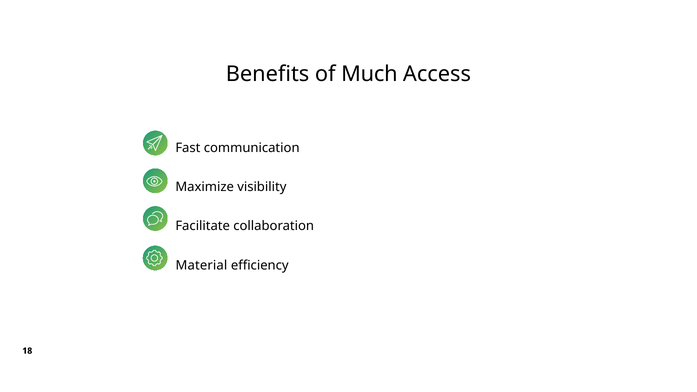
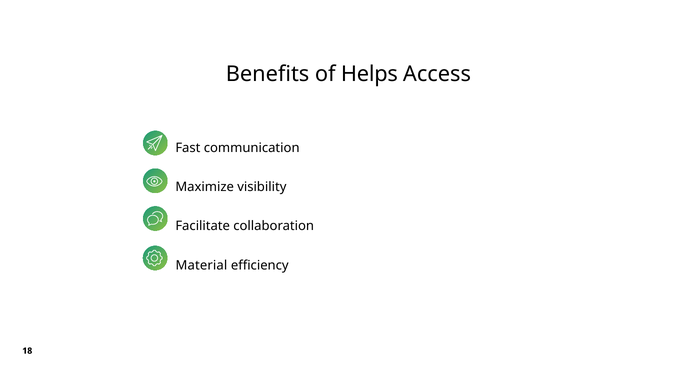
Much: Much -> Helps (369, 74)
